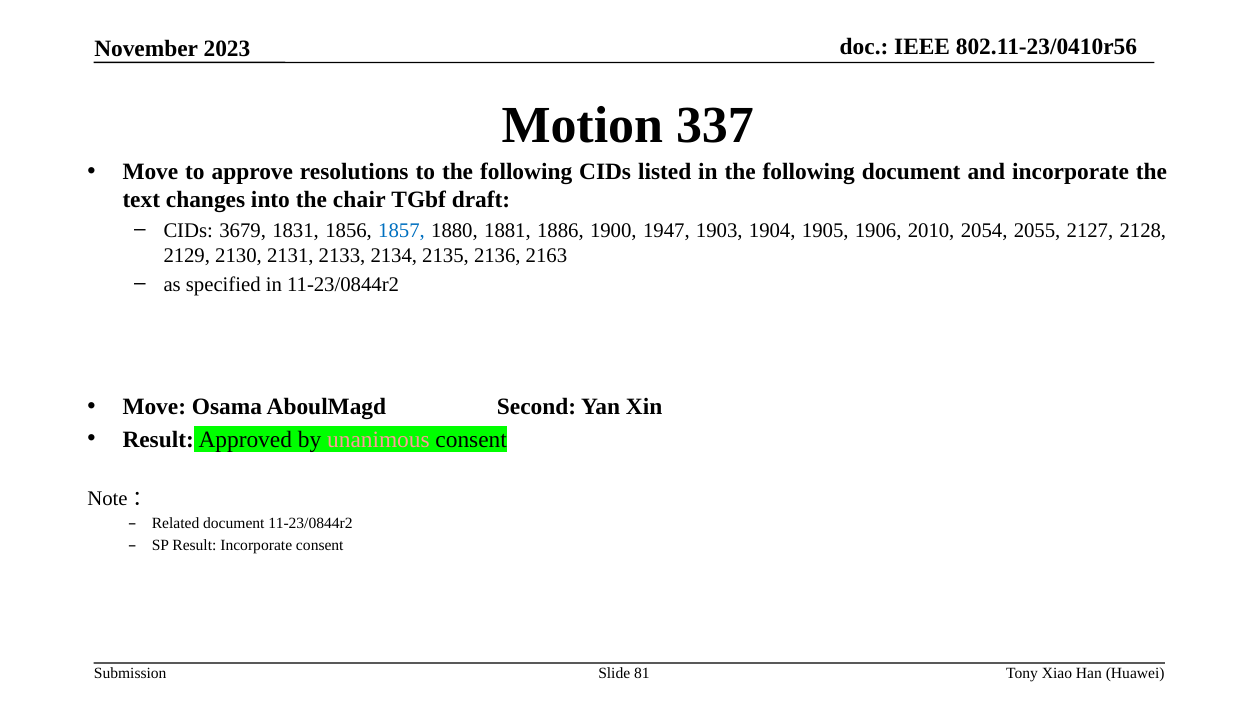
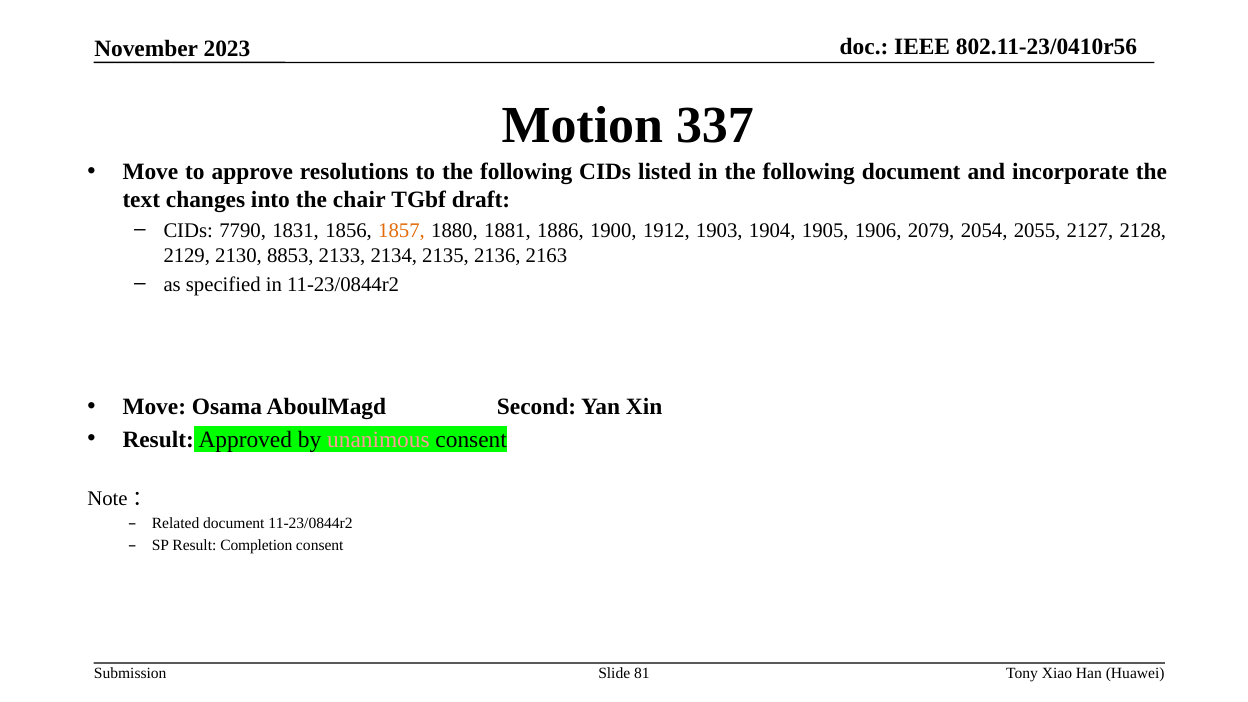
3679: 3679 -> 7790 (243, 230)
1857 colour: blue -> orange (402, 230)
1947: 1947 -> 1912 (666, 230)
2010: 2010 -> 2079 (931, 230)
2131: 2131 -> 8853 (290, 255)
Result Incorporate: Incorporate -> Completion (256, 546)
